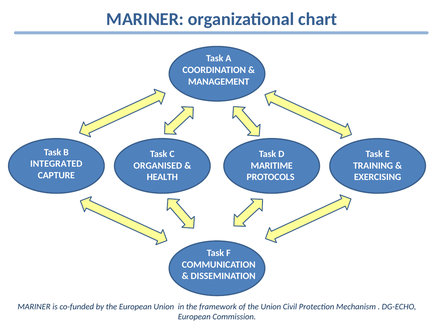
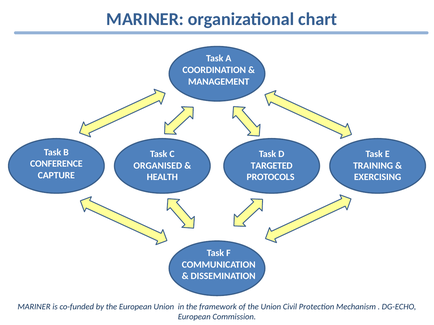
INTEGRATED: INTEGRATED -> CONFERENCE (56, 164)
MARITIME: MARITIME -> TARGETED (272, 166)
